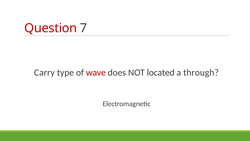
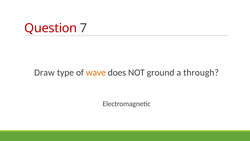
Carry: Carry -> Draw (44, 72)
wave colour: red -> orange (96, 72)
located: located -> ground (161, 72)
